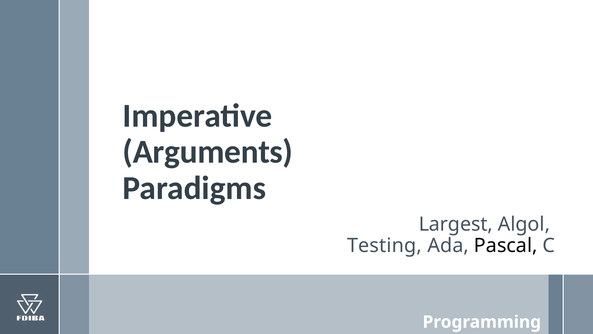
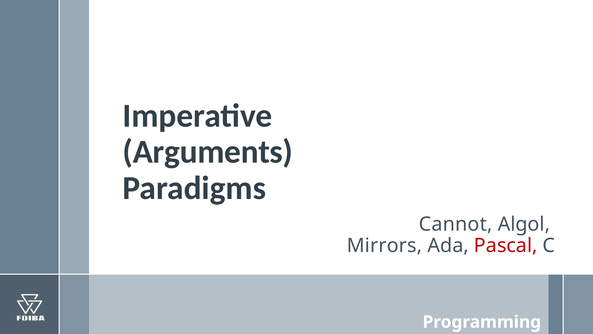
Largest: Largest -> Cannot (456, 224)
Testing: Testing -> Mirrors (384, 246)
Pascal colour: black -> red (506, 246)
